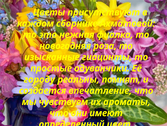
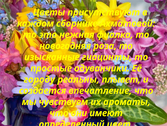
помнят: помнят -> плывет (121, 79)
